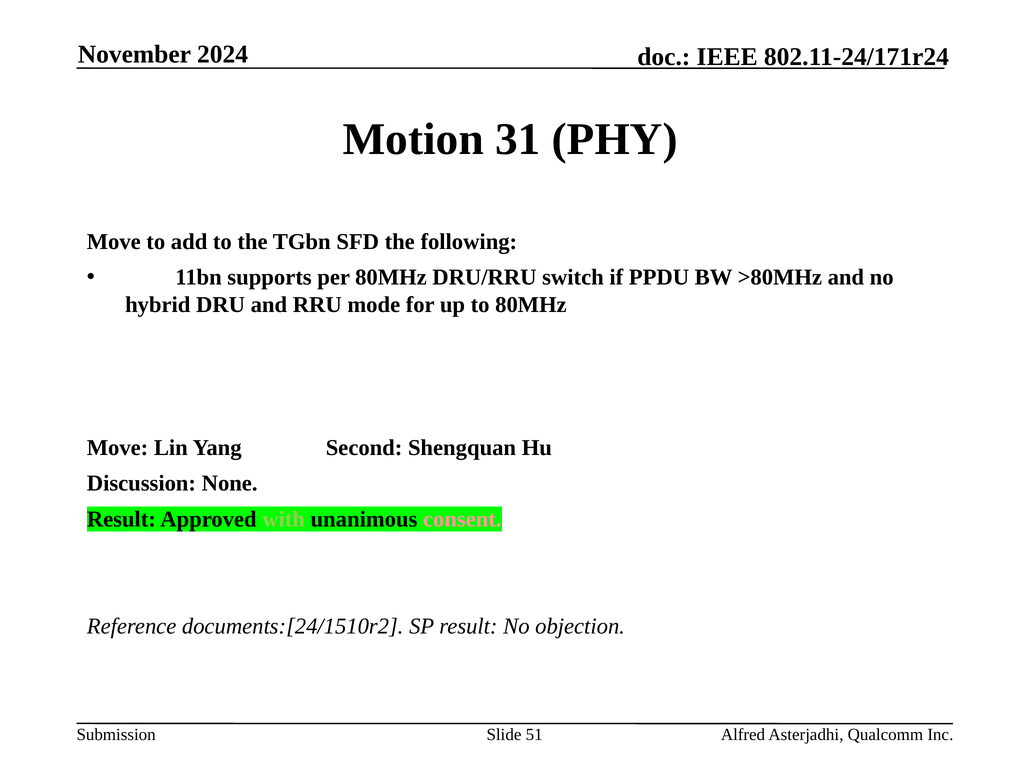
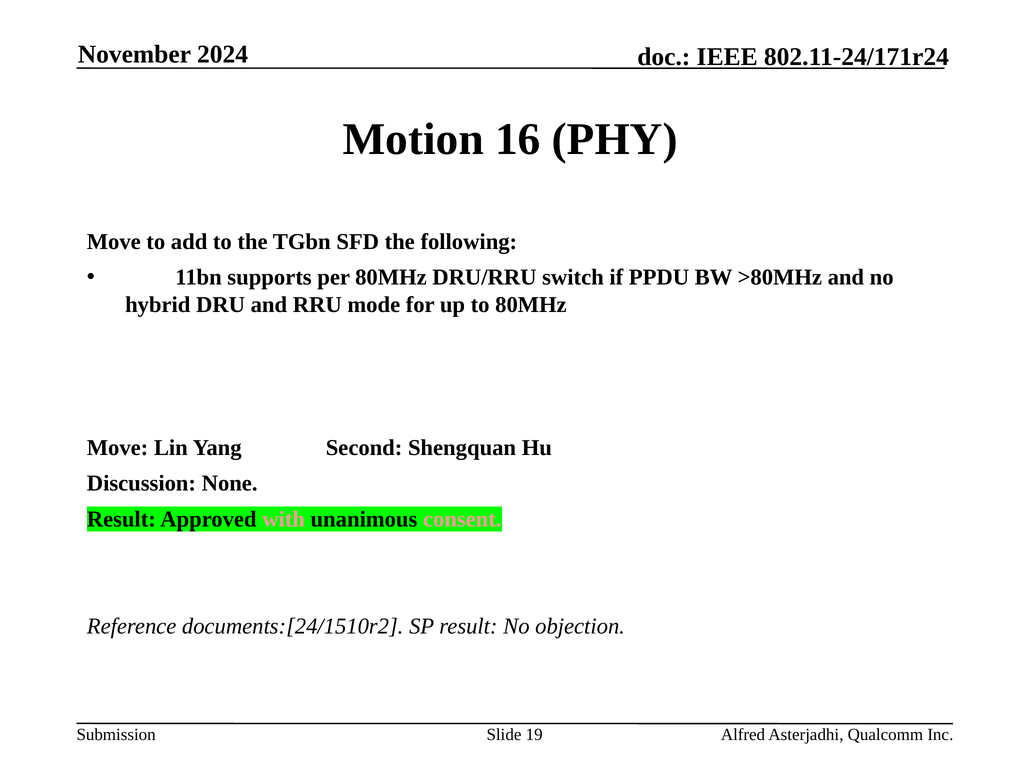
31: 31 -> 16 (518, 139)
with colour: light green -> pink (284, 519)
51: 51 -> 19 (534, 734)
